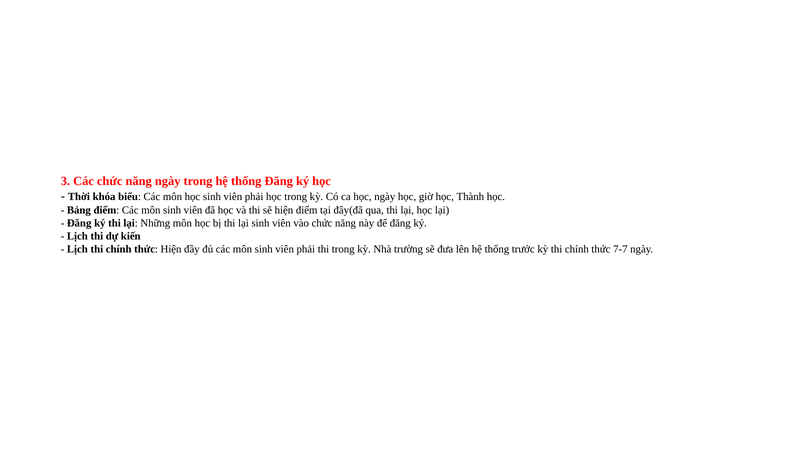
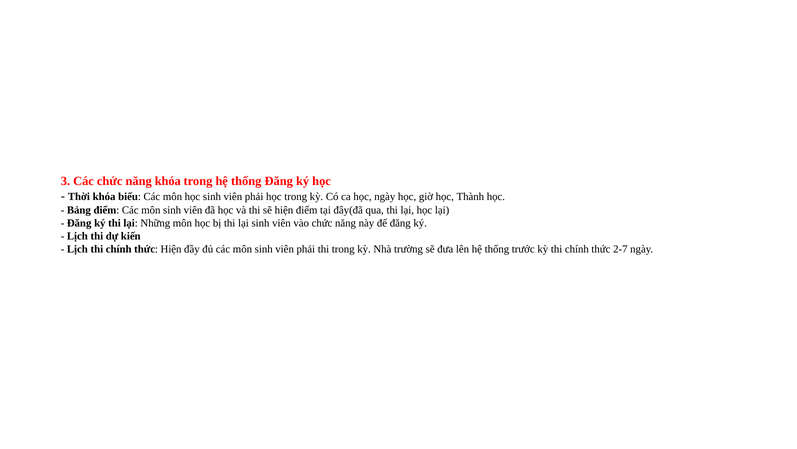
năng ngày: ngày -> khóa (168, 181)
7-7: 7-7 -> 2-7 (620, 249)
